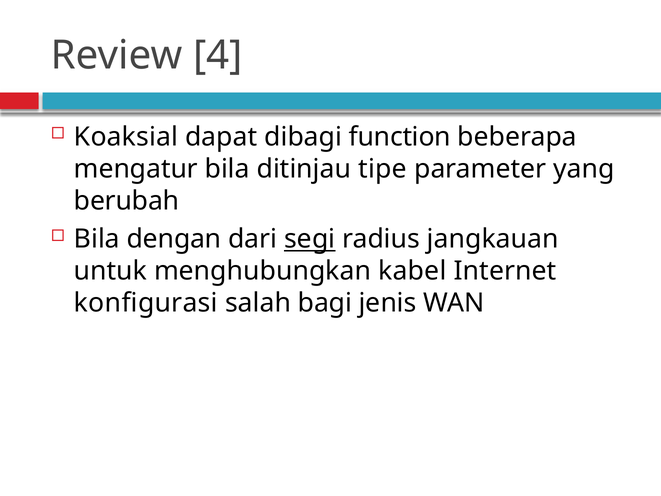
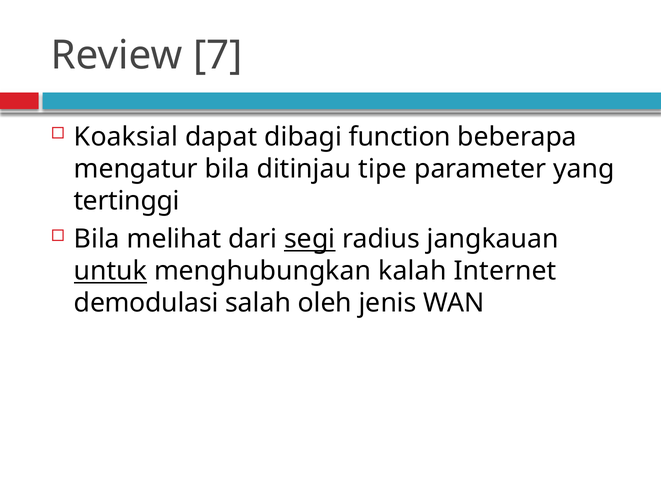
4: 4 -> 7 (218, 55)
berubah: berubah -> tertinggi (127, 201)
dengan: dengan -> melihat (174, 239)
untuk underline: none -> present (111, 271)
kabel: kabel -> kalah (412, 271)
konfigurasi: konfigurasi -> demodulasi (146, 303)
bagi: bagi -> oleh (325, 303)
